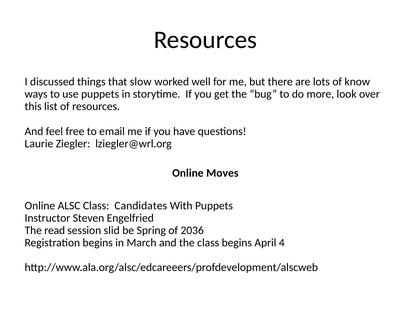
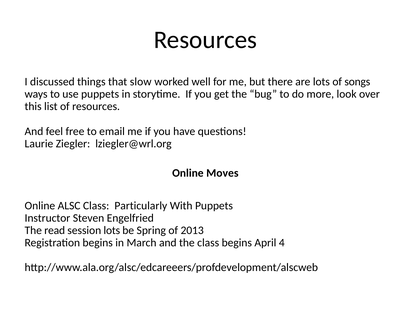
know: know -> songs (357, 82)
Candidates: Candidates -> Particularly (141, 205)
session slid: slid -> lots (112, 230)
2036: 2036 -> 2013 (192, 230)
